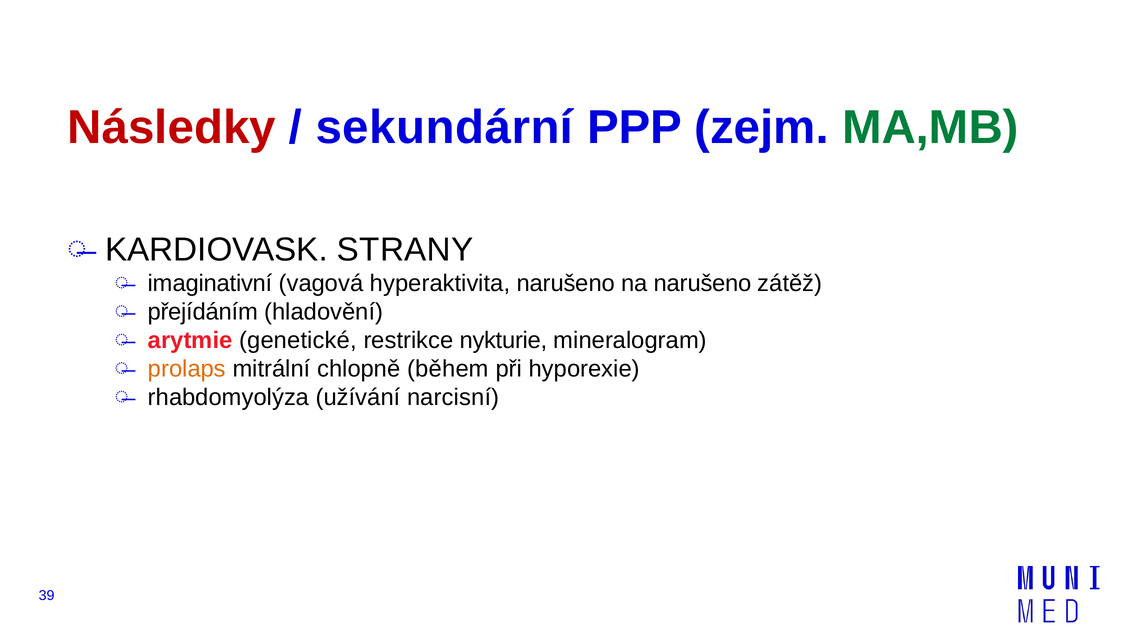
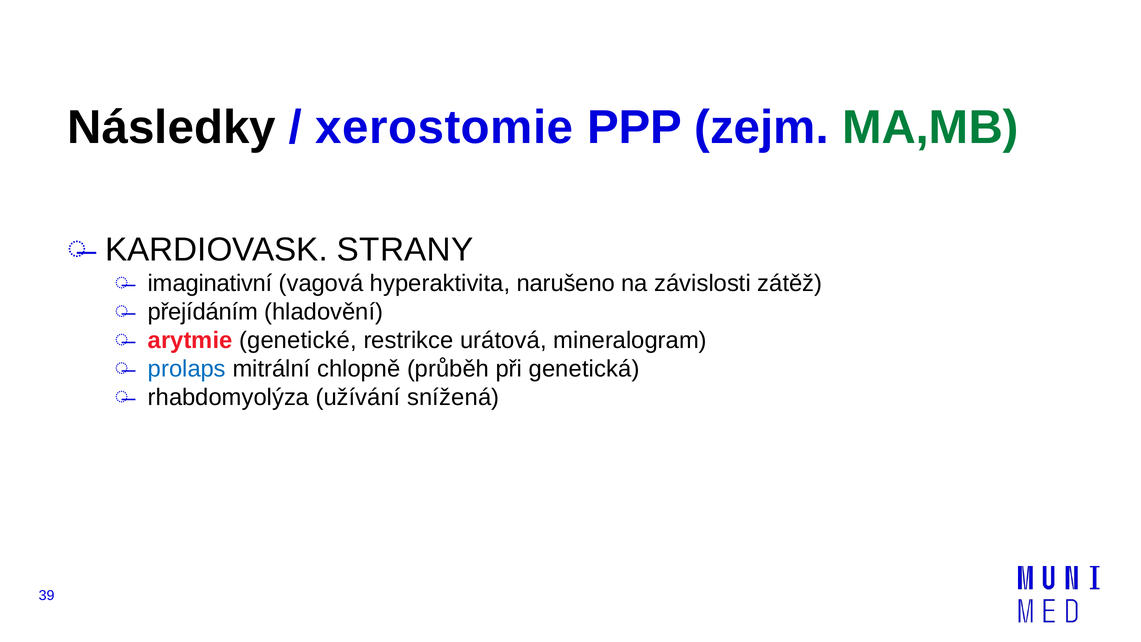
Následky colour: red -> black (172, 128)
sekundární: sekundární -> xerostomie (444, 128)
na narušeno: narušeno -> závislosti (703, 283)
nykturie: nykturie -> urátová (503, 340)
prolaps colour: orange -> blue (187, 369)
během: během -> průběh (448, 369)
hyporexie: hyporexie -> genetická (584, 369)
narcisní: narcisní -> snížená (453, 397)
